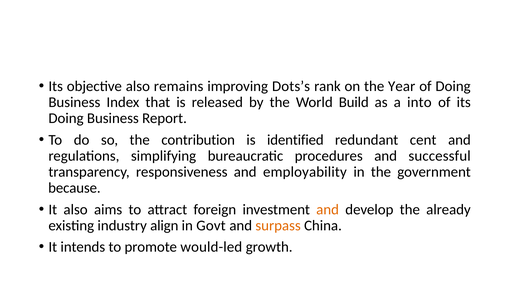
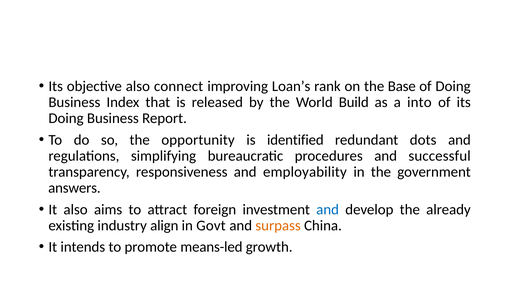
remains: remains -> connect (179, 86)
Dots’s: Dots’s -> Loan’s (291, 86)
Year: Year -> Base (402, 86)
contribution: contribution -> opportunity (198, 140)
cent: cent -> dots (423, 140)
because: because -> answers (74, 188)
and colour: orange -> blue (328, 209)
would-led: would-led -> means-led (211, 247)
